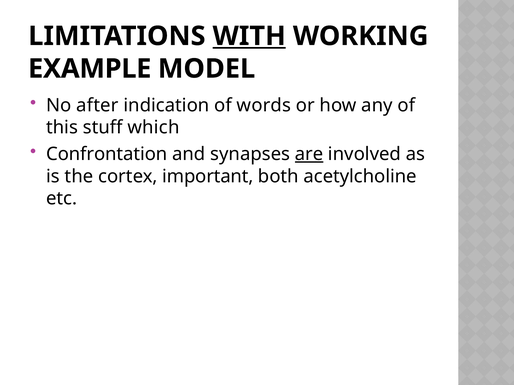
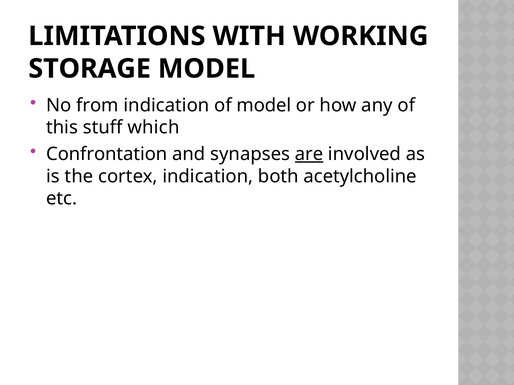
WITH underline: present -> none (249, 36)
EXAMPLE: EXAMPLE -> STORAGE (90, 69)
after: after -> from (97, 105)
of words: words -> model (264, 105)
cortex important: important -> indication (208, 177)
